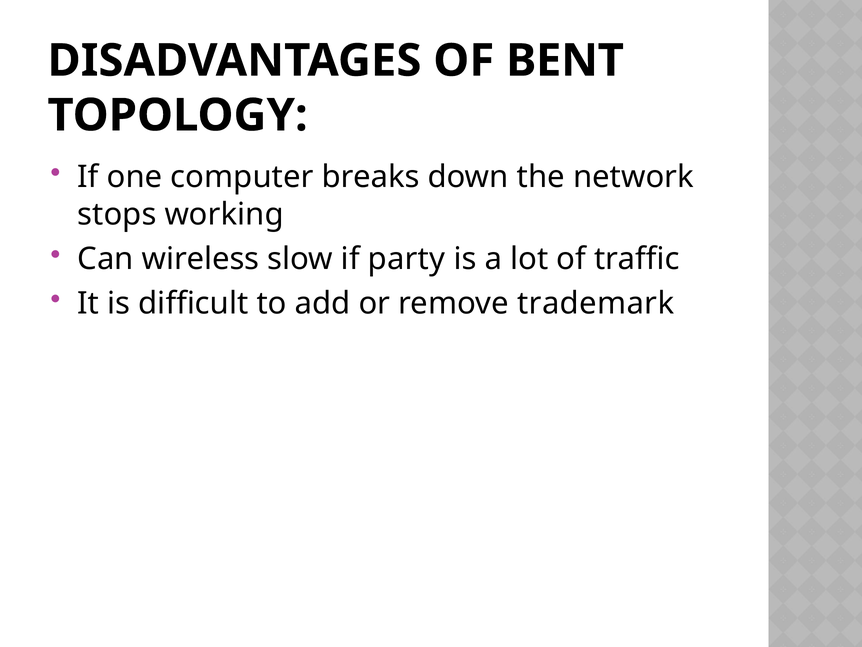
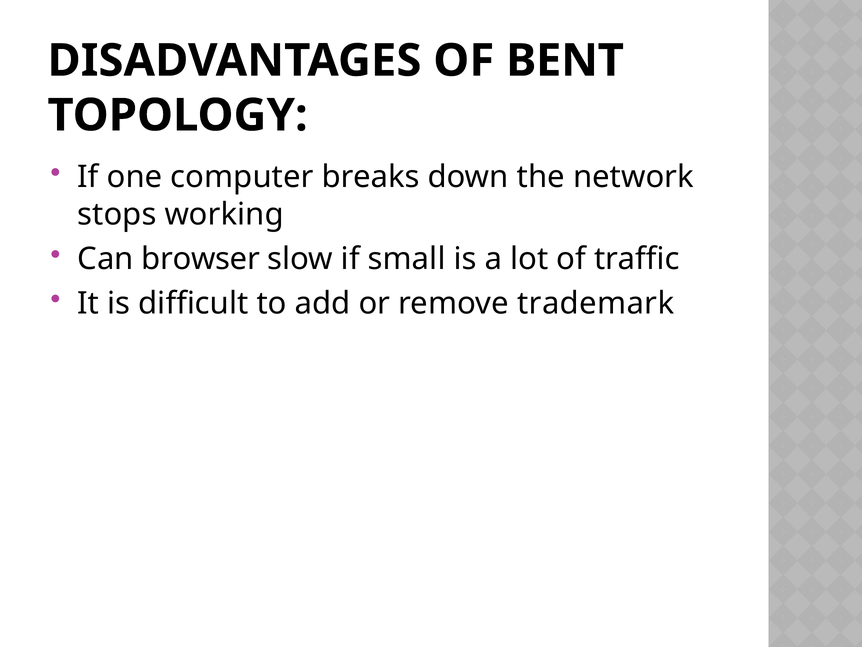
wireless: wireless -> browser (201, 259)
party: party -> small (407, 259)
